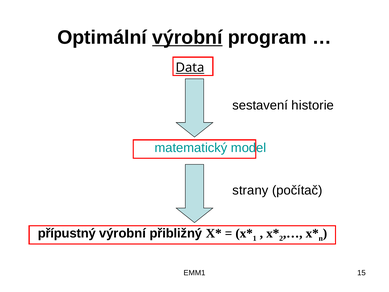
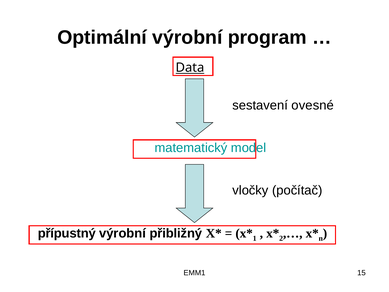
výrobní underline: present -> none (187, 37)
historie: historie -> ovesné (313, 105)
strany: strany -> vločky (250, 190)
